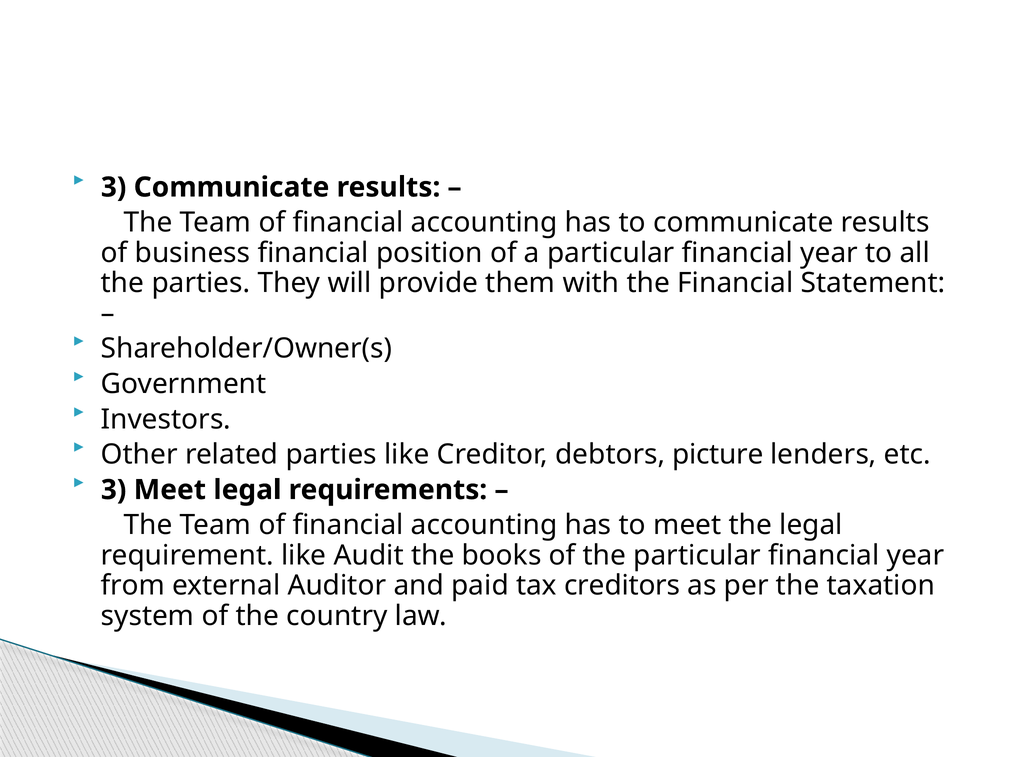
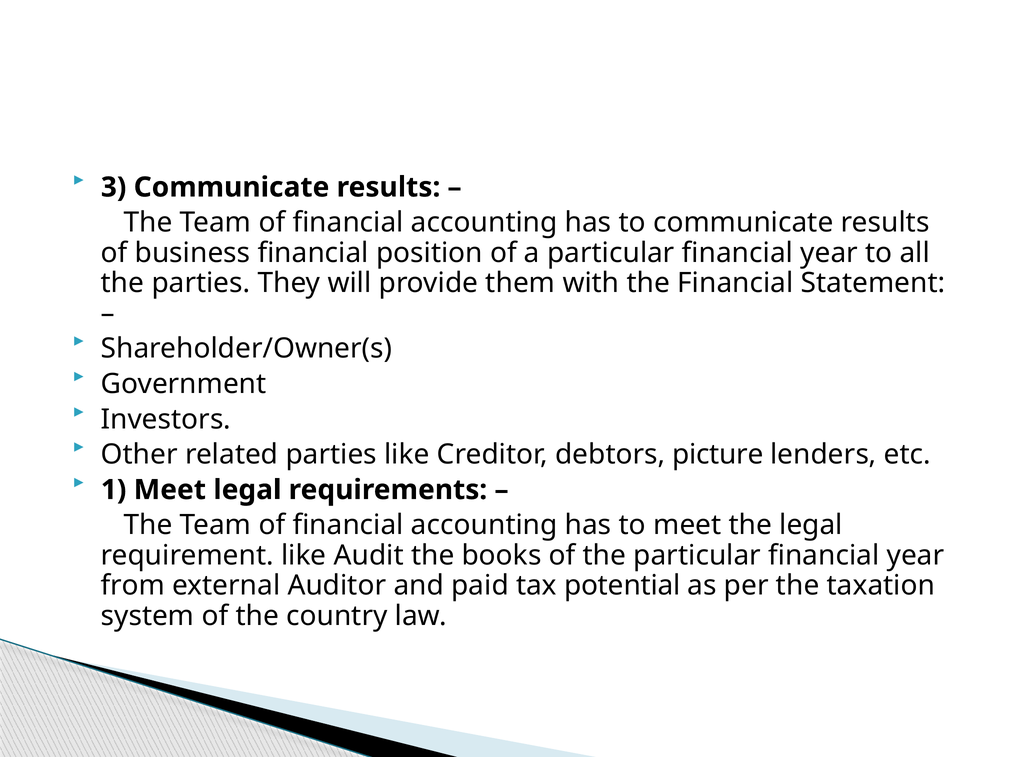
3: 3 -> 1 (114, 490)
creditors: creditors -> potential (622, 586)
